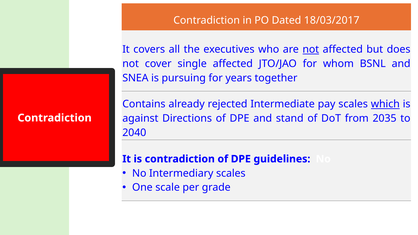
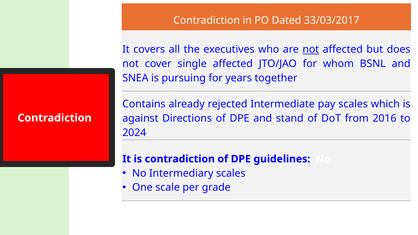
18/03/2017: 18/03/2017 -> 33/03/2017 (332, 20)
which underline: present -> none (385, 104)
2035: 2035 -> 2016 (385, 119)
2040: 2040 -> 2024 (134, 133)
